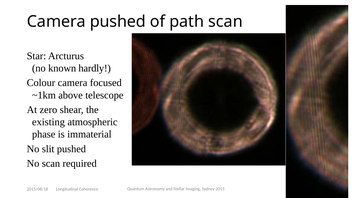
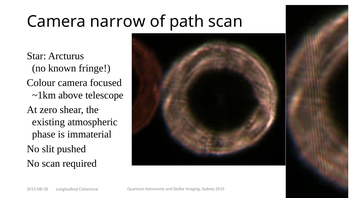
Camera pushed: pushed -> narrow (118, 21)
hardly: hardly -> fringe (95, 68)
